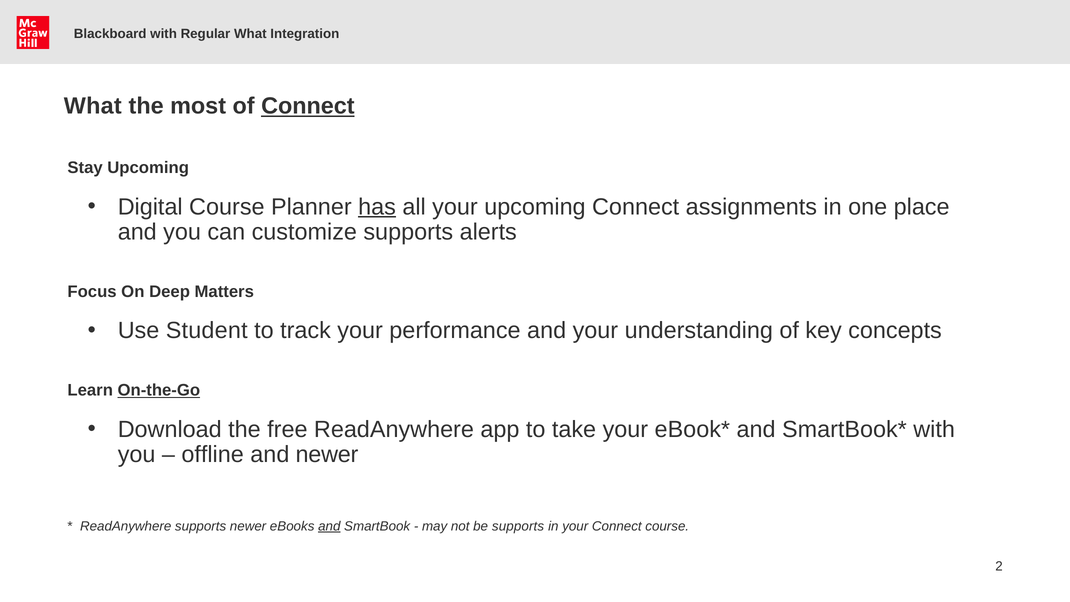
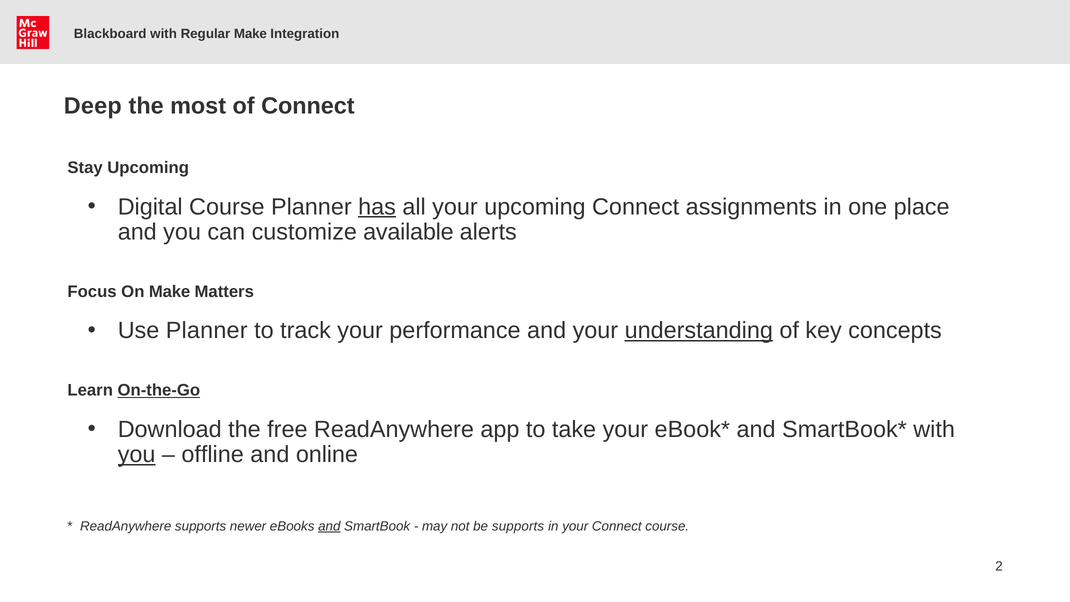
Regular What: What -> Make (250, 34)
What: What -> Deep (93, 106)
Connect underline: present -> none (308, 106)
customize supports: supports -> available (408, 232)
On Deep: Deep -> Make (170, 291)
Use Student: Student -> Planner (207, 331)
understanding underline: none -> present (699, 331)
you underline: none -> present (137, 455)
and newer: newer -> online (327, 455)
